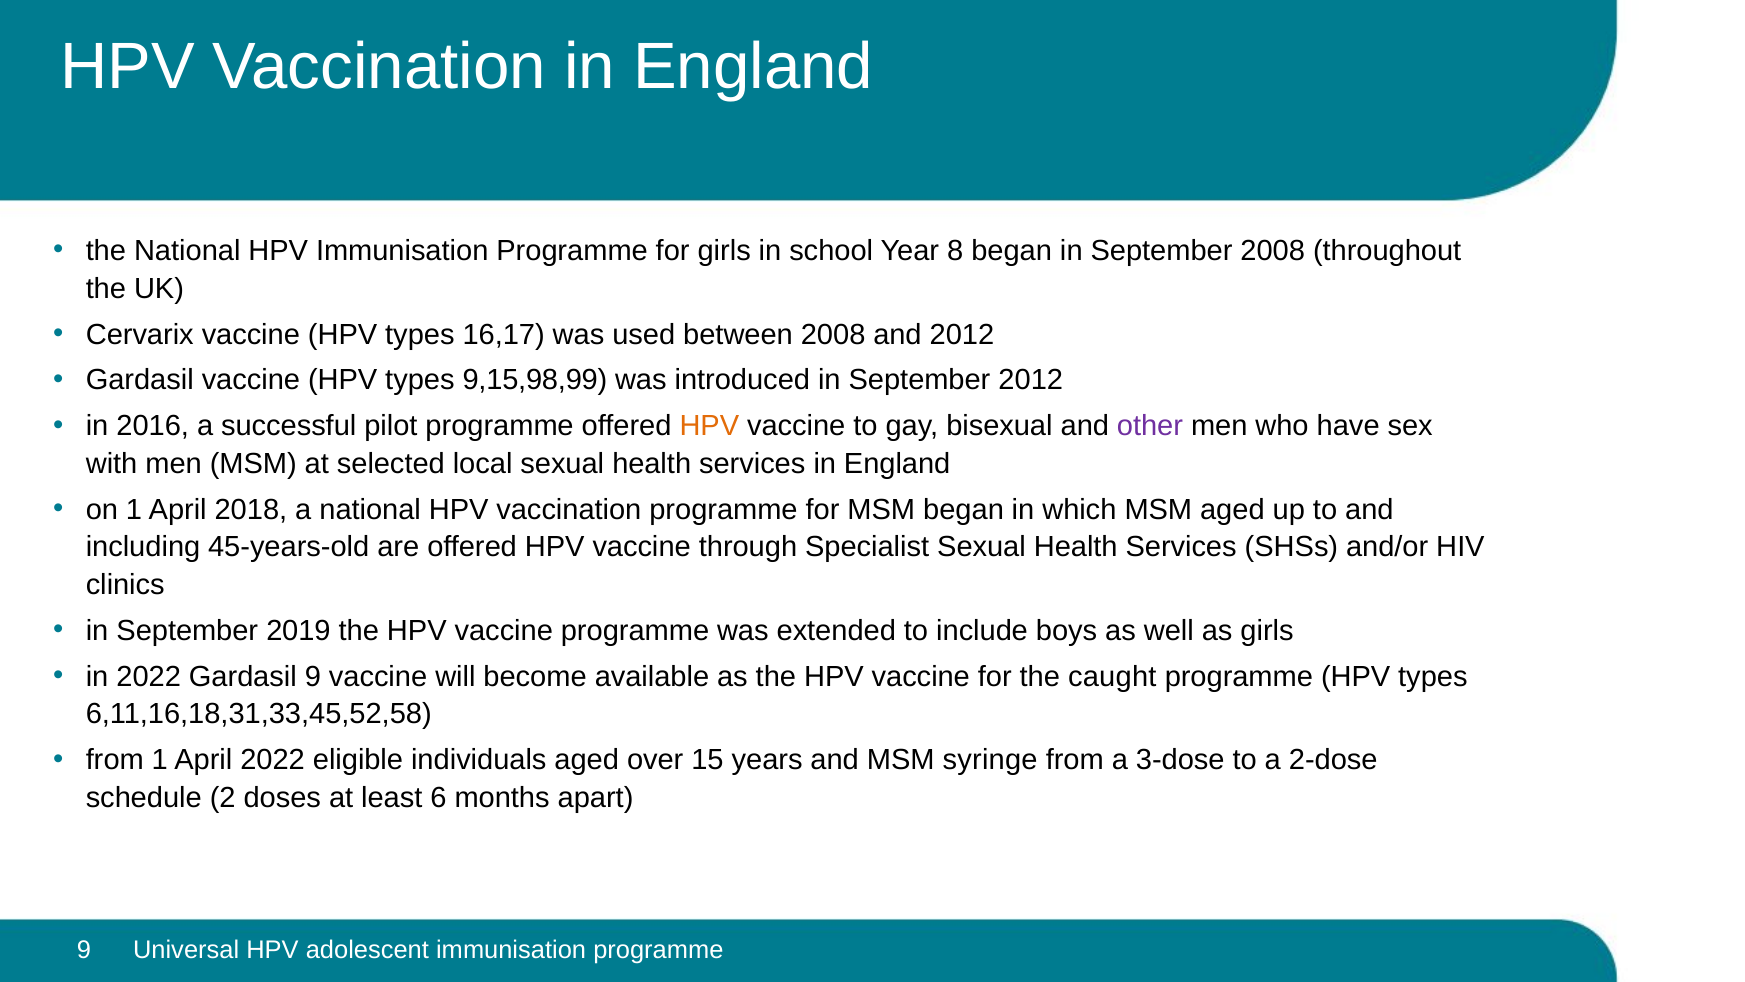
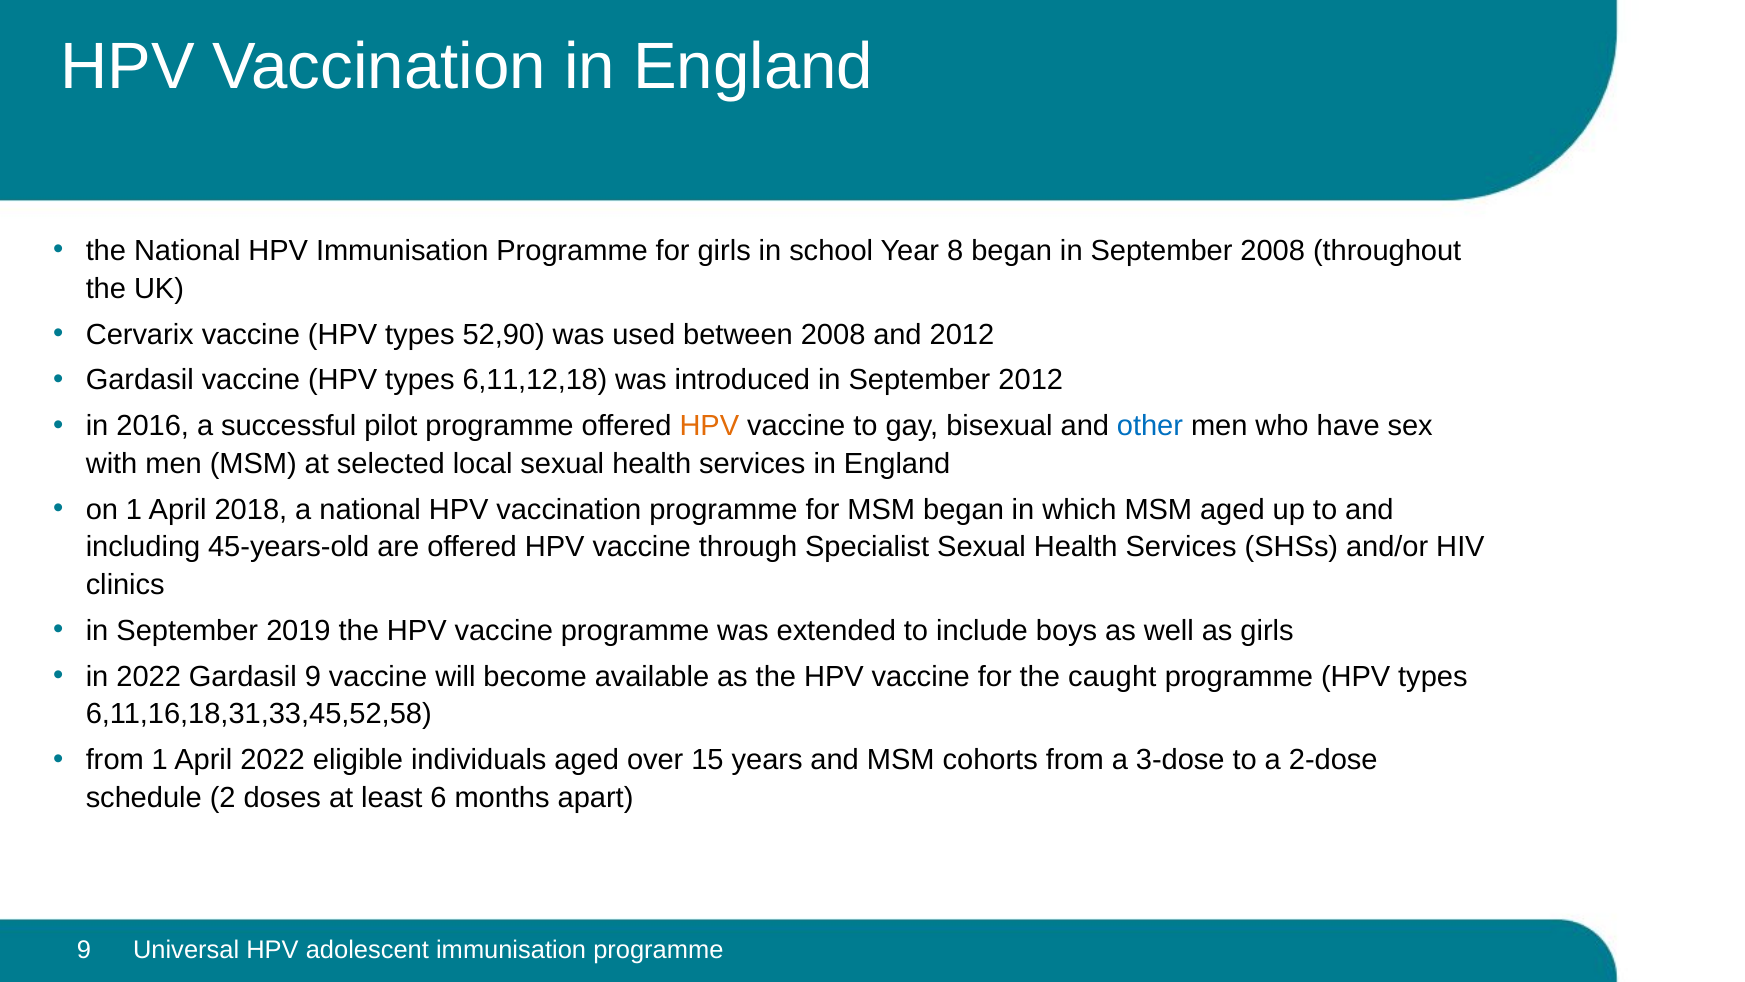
16,17: 16,17 -> 52,90 (504, 334)
9,15,98,99: 9,15,98,99 -> 6,11,12,18 (535, 380)
other colour: purple -> blue (1150, 426)
syringe: syringe -> cohorts (990, 760)
